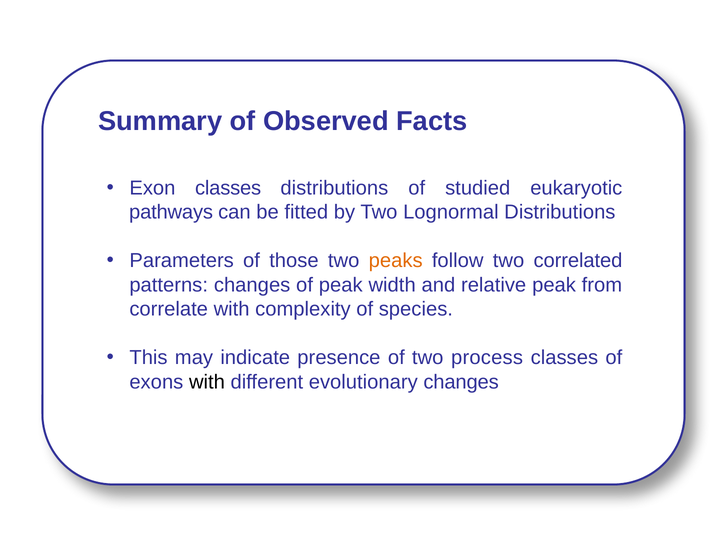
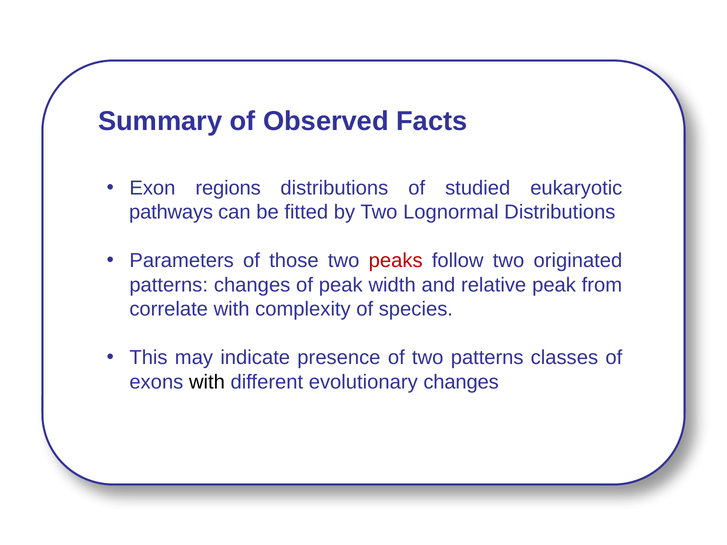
Exon classes: classes -> regions (228, 188)
peaks colour: orange -> red (396, 261)
correlated: correlated -> originated (578, 261)
two process: process -> patterns (487, 358)
